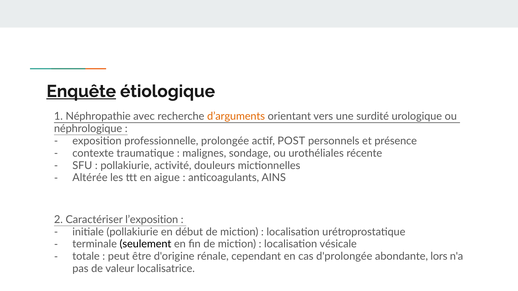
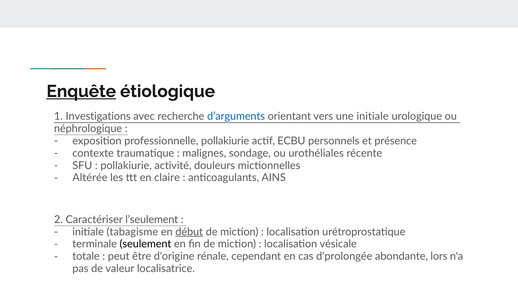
Néphropathie: Néphropathie -> Investigations (98, 116)
d’arguments colour: orange -> blue (236, 116)
une surdité: surdité -> initiale (373, 116)
professionnelle prolongée: prolongée -> pollakiurie (225, 141)
POST: POST -> ECBU (291, 141)
aigue: aigue -> claire (167, 178)
l’exposition: l’exposition -> l’seulement (152, 220)
initiale pollakiurie: pollakiurie -> tabagisme (132, 232)
début underline: none -> present (189, 232)
